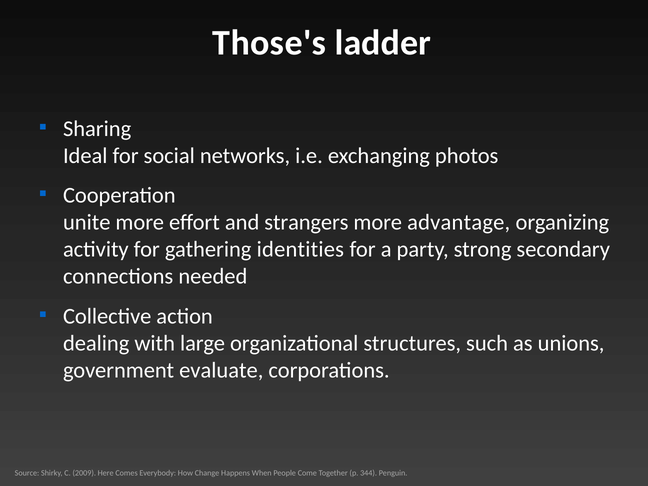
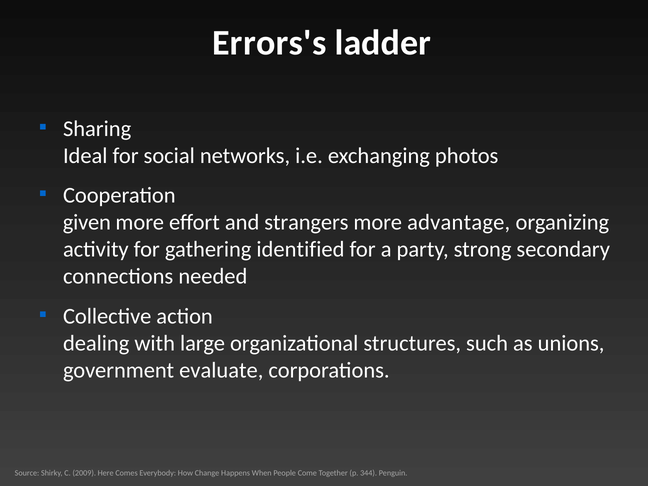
Those's: Those's -> Errors's (269, 43)
unite: unite -> given (87, 223)
identities: identities -> identified (300, 250)
